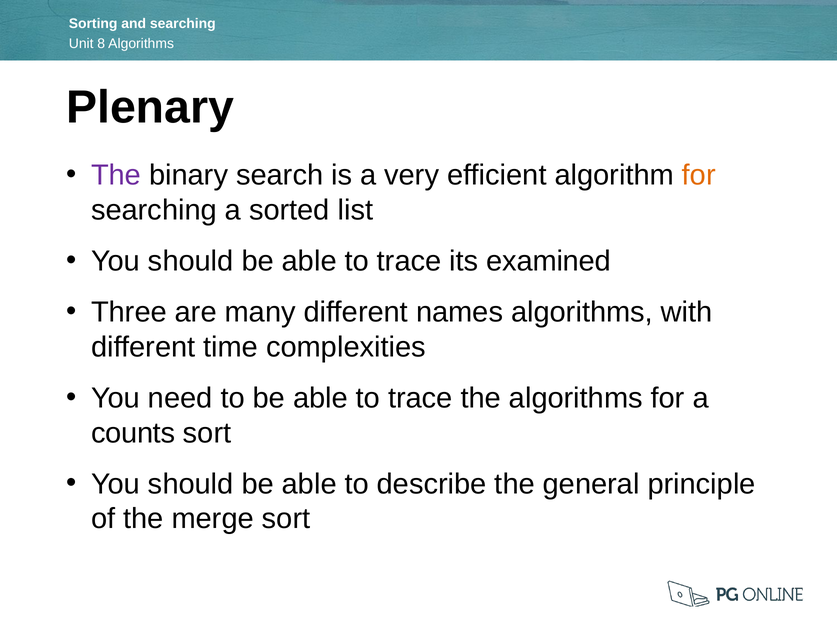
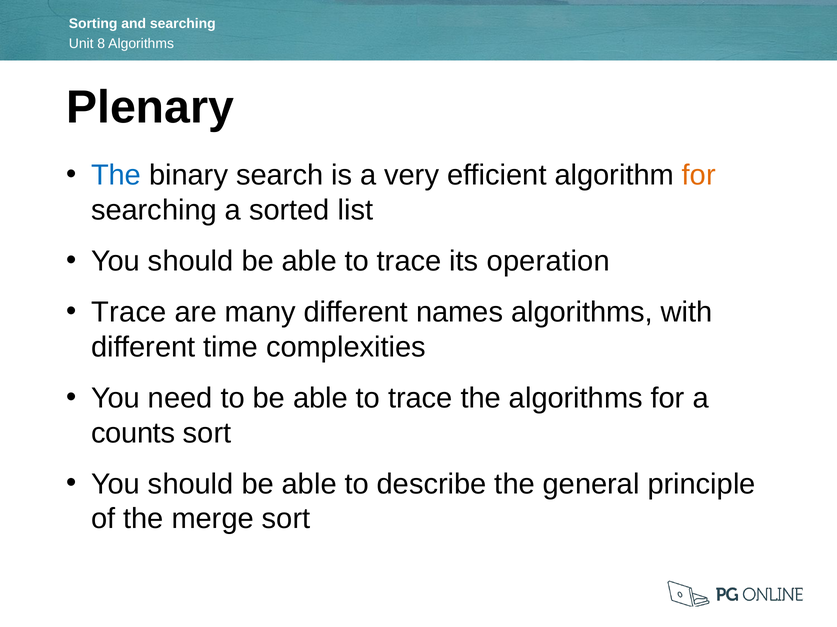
The colour: purple -> blue (116, 175)
examined: examined -> operation (548, 261)
Three: Three -> Trace (129, 313)
